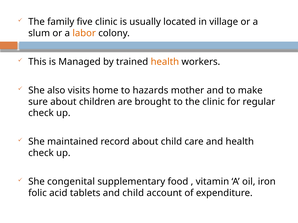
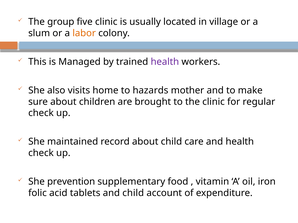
family: family -> group (61, 22)
health colour: orange -> purple (165, 62)
congenital: congenital -> prevention (71, 182)
